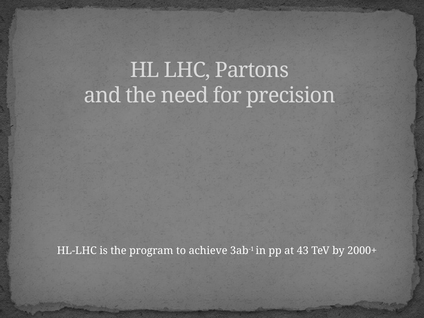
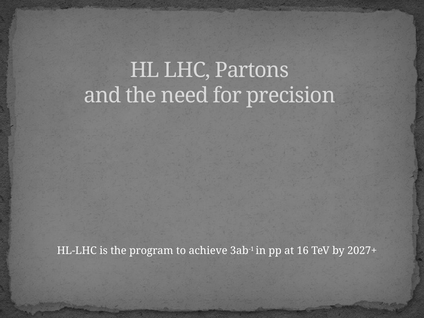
43: 43 -> 16 (303, 251)
2000+: 2000+ -> 2027+ (362, 251)
